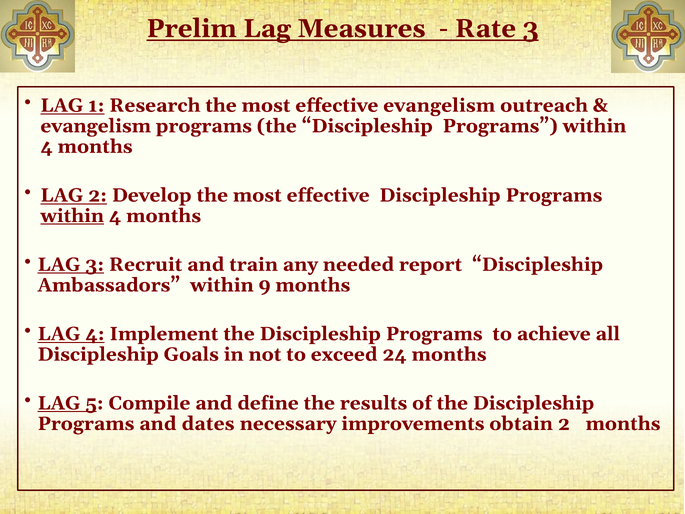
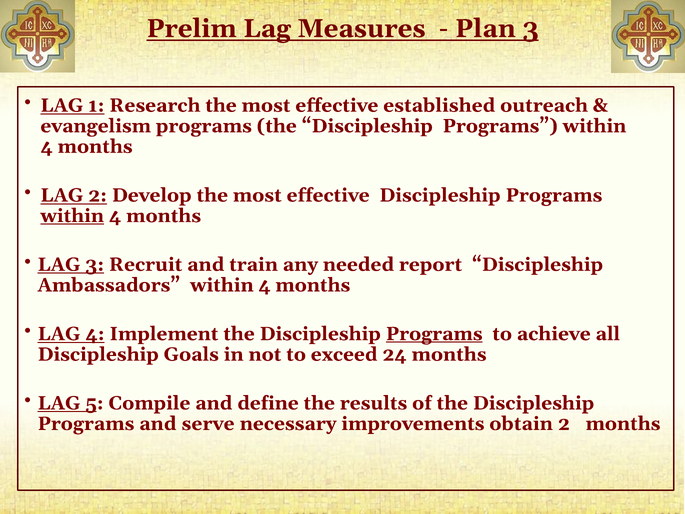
Rate: Rate -> Plan (485, 29)
effective evangelism: evangelism -> established (439, 105)
Ambassadors within 9: 9 -> 4 (265, 285)
Programs underline: none -> present (434, 334)
dates: dates -> serve (208, 423)
